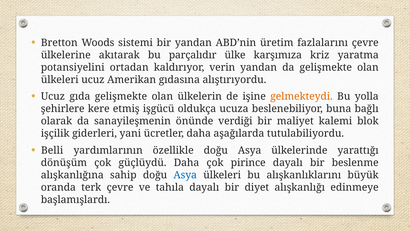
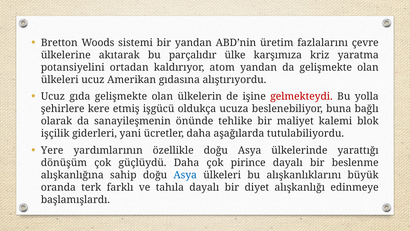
verin: verin -> atom (222, 67)
gelmekteydi colour: orange -> red (301, 96)
verdiği: verdiği -> tehlike (235, 121)
Belli: Belli -> Yere (52, 150)
terk çevre: çevre -> farklı (120, 187)
